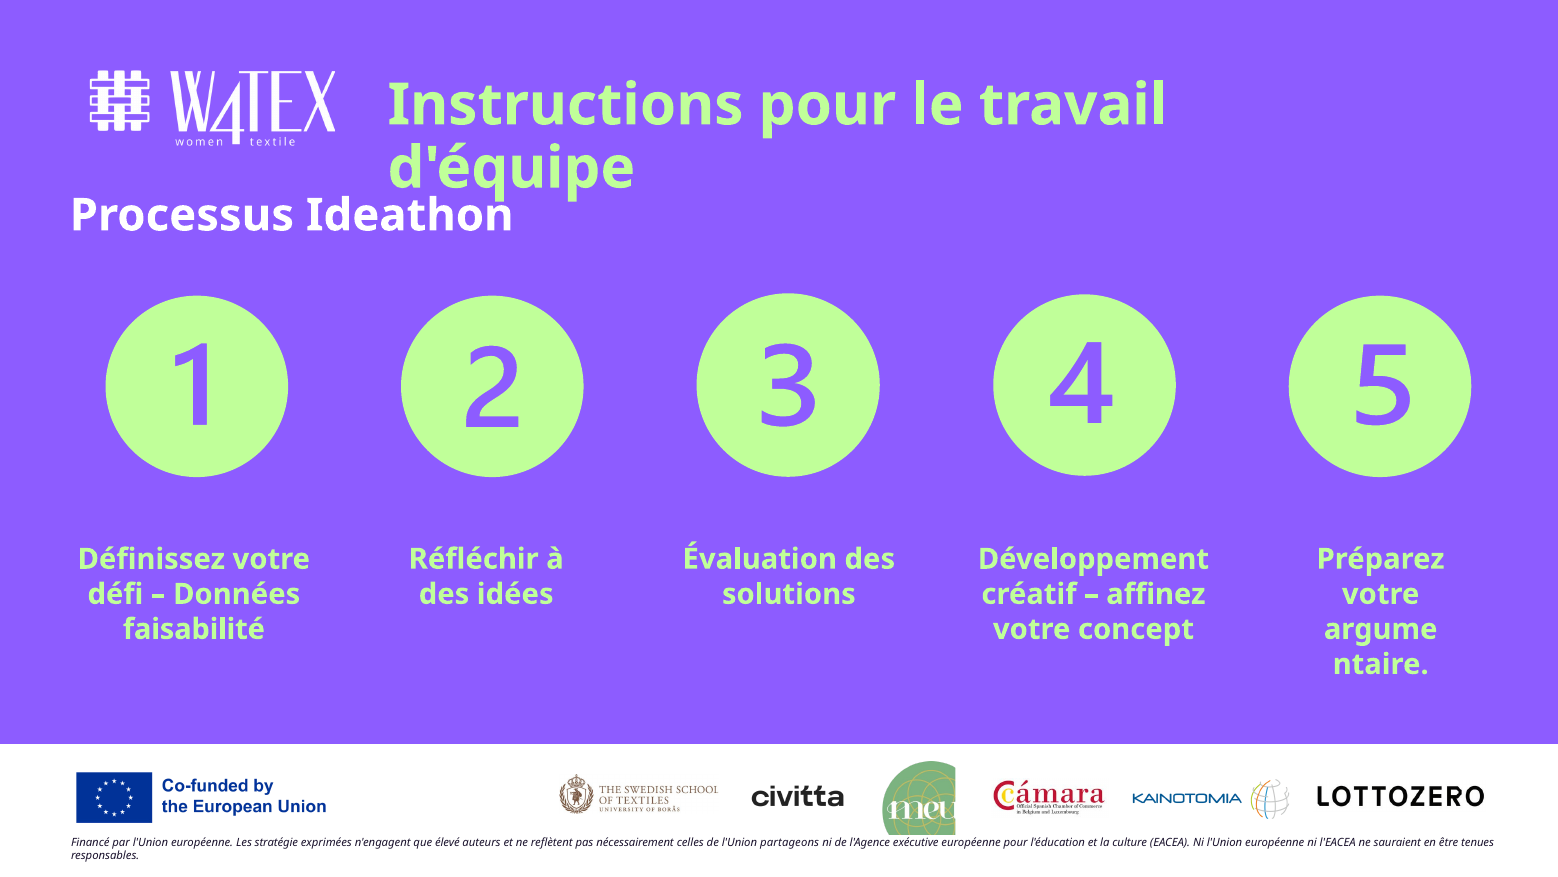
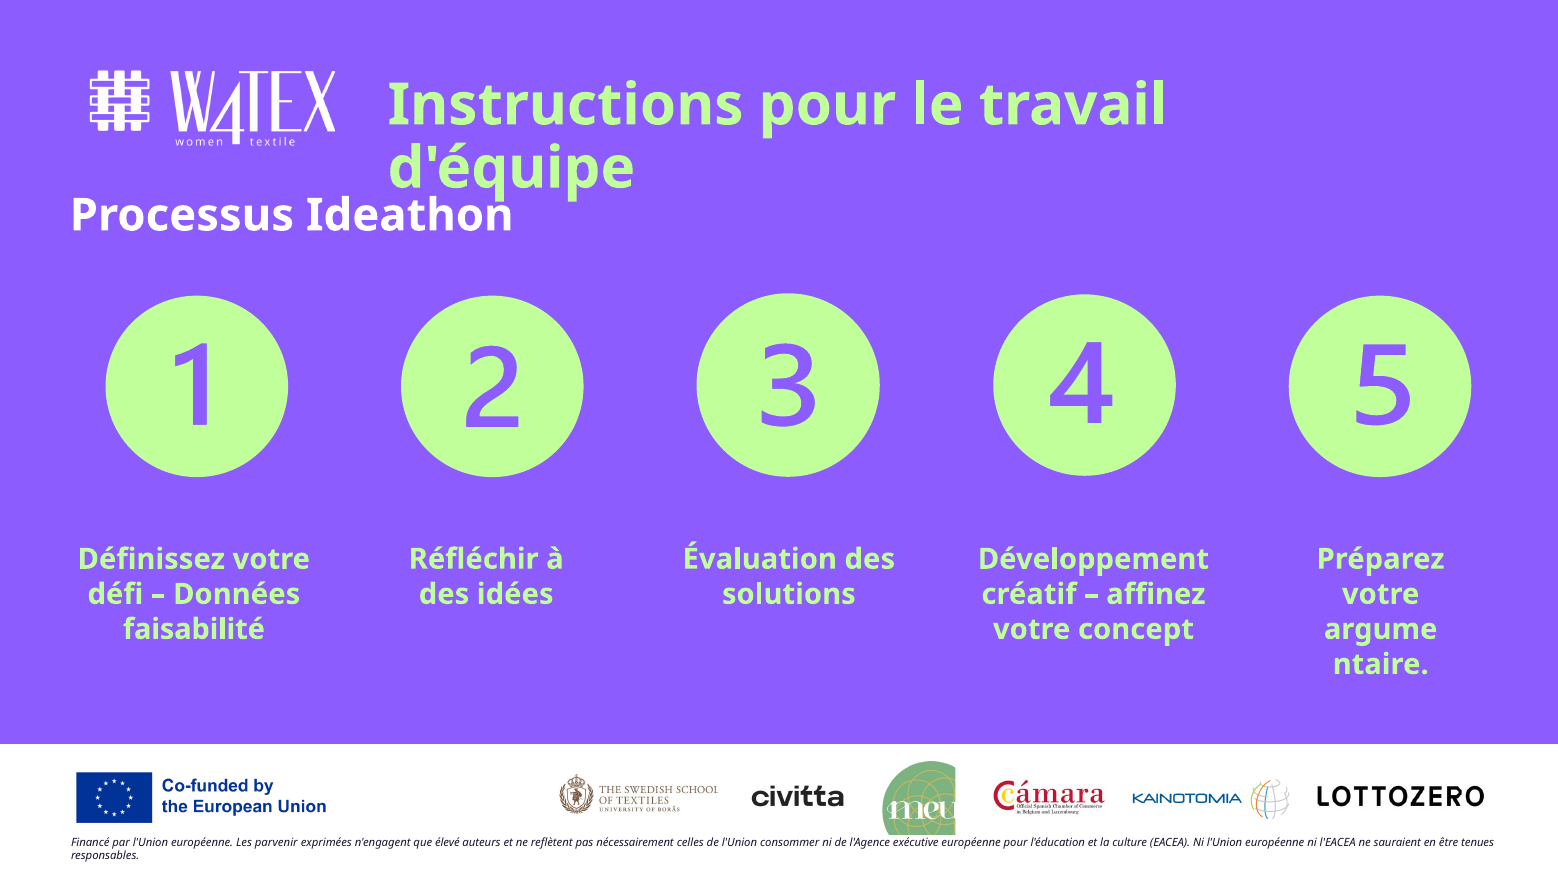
stratégie: stratégie -> parvenir (276, 842)
partageons: partageons -> consommer (790, 842)
